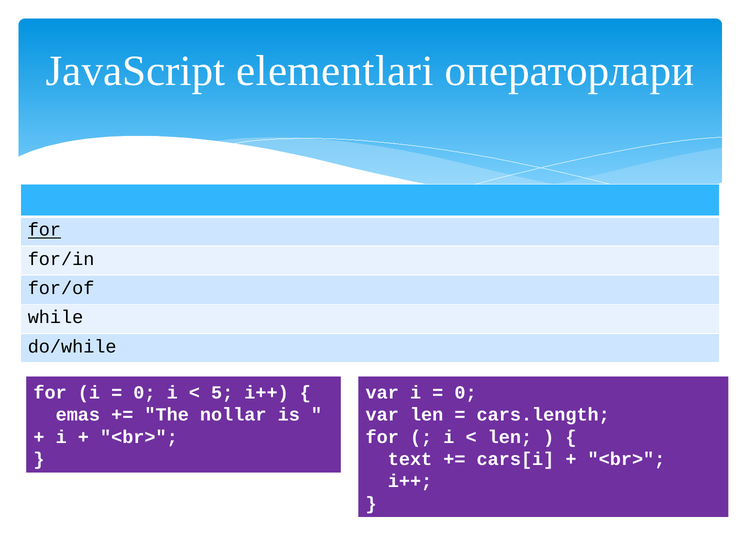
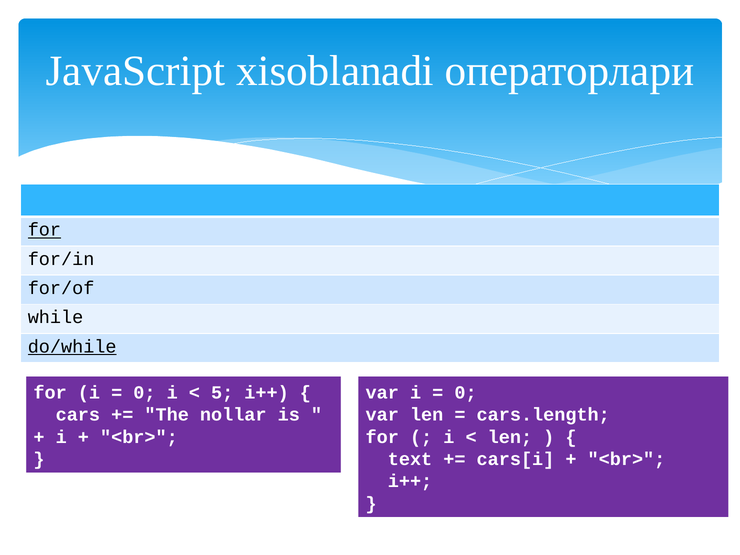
elementlari: elementlari -> xisoblanadi (335, 71)
do/while underline: none -> present (72, 346)
emas: emas -> cars (78, 415)
